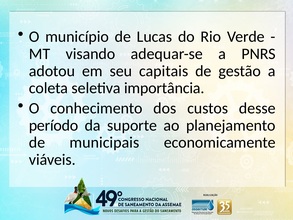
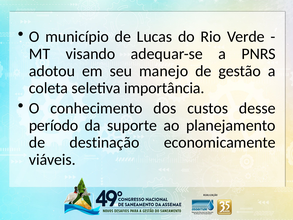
capitais: capitais -> manejo (164, 71)
municipais: municipais -> destinação (104, 142)
